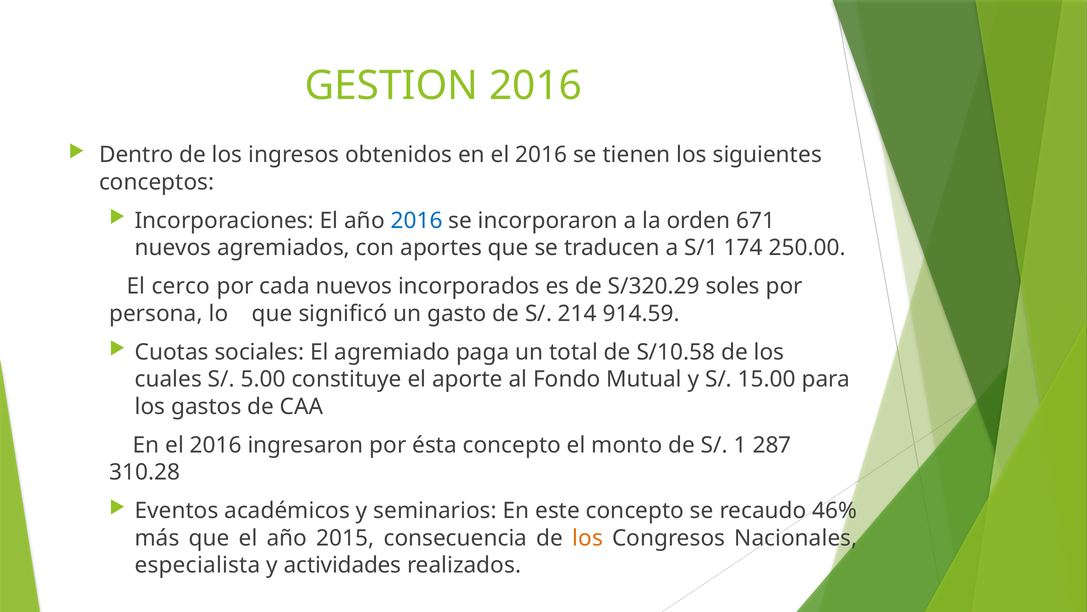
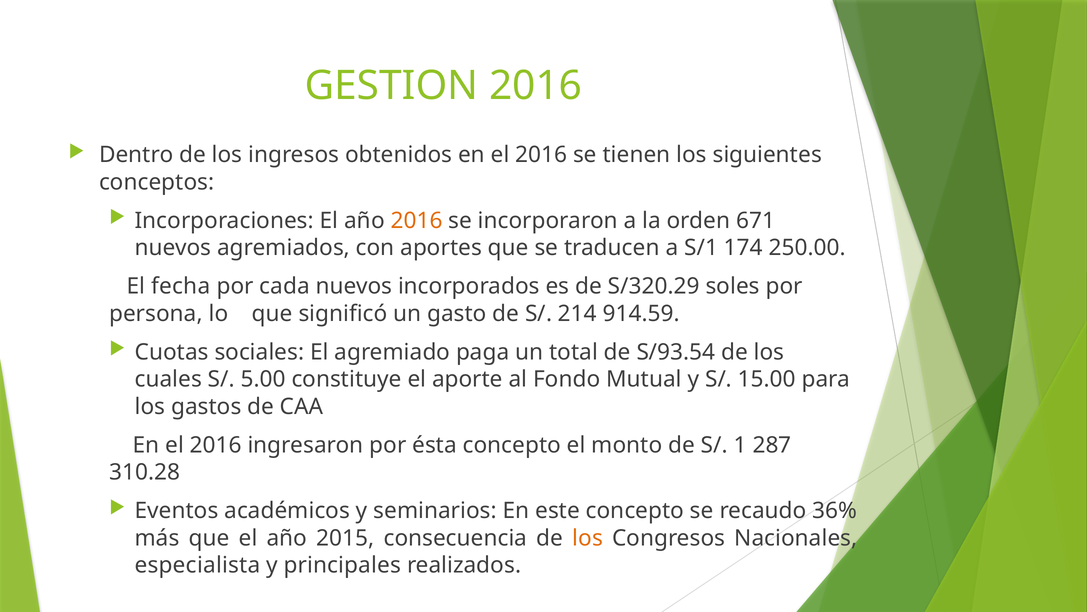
2016 colour: blue -> orange (417, 220)
cerco: cerco -> fecha (181, 286)
S/10.58: S/10.58 -> S/93.54 (676, 352)
46%: 46% -> 36% (835, 510)
actividades: actividades -> principales (342, 565)
